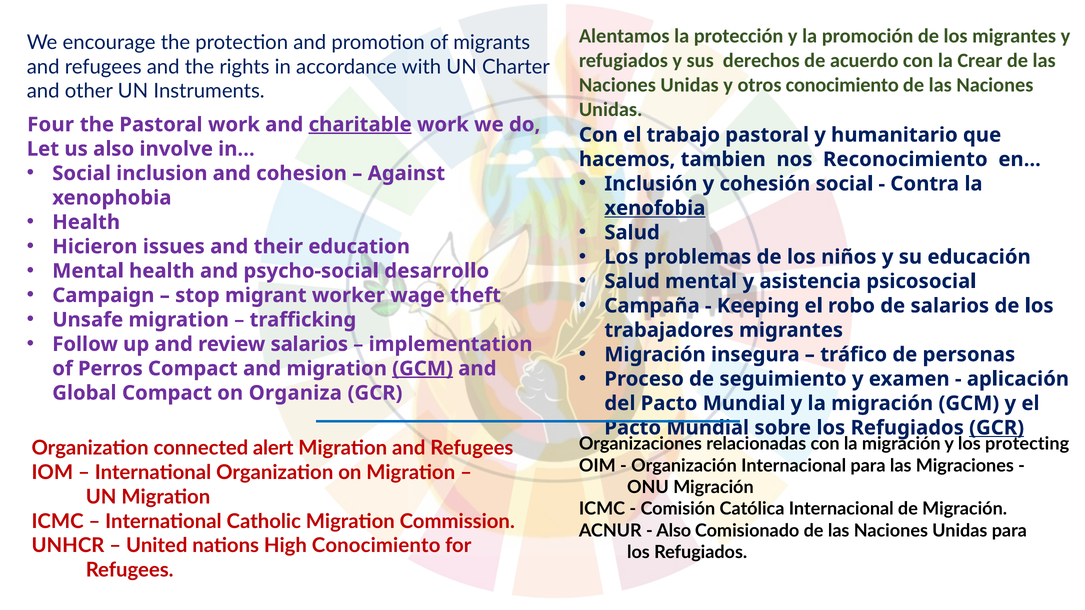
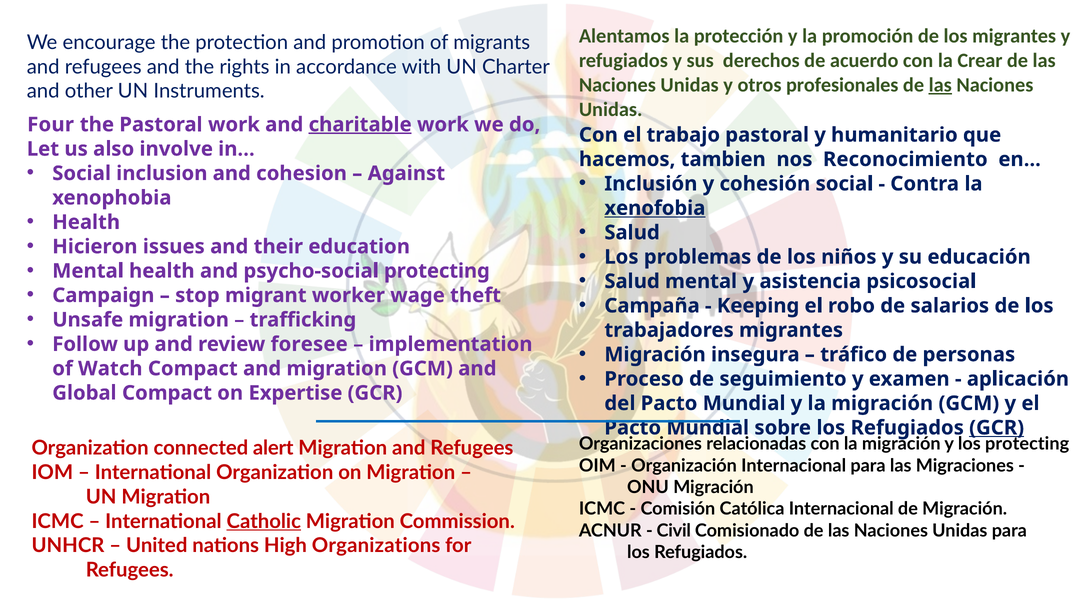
otros conocimiento: conocimiento -> profesionales (842, 85)
las underline: none -> present (940, 85)
psycho-social desarrollo: desarrollo -> protecting (437, 271)
review salarios: salarios -> foresee (309, 344)
Perros: Perros -> Watch (110, 369)
GCM underline: present -> none (423, 369)
Organiza: Organiza -> Expertise (295, 393)
Catholic underline: none -> present (264, 522)
Also: Also -> Civil (674, 531)
High Conocimiento: Conocimiento -> Organizations (376, 546)
